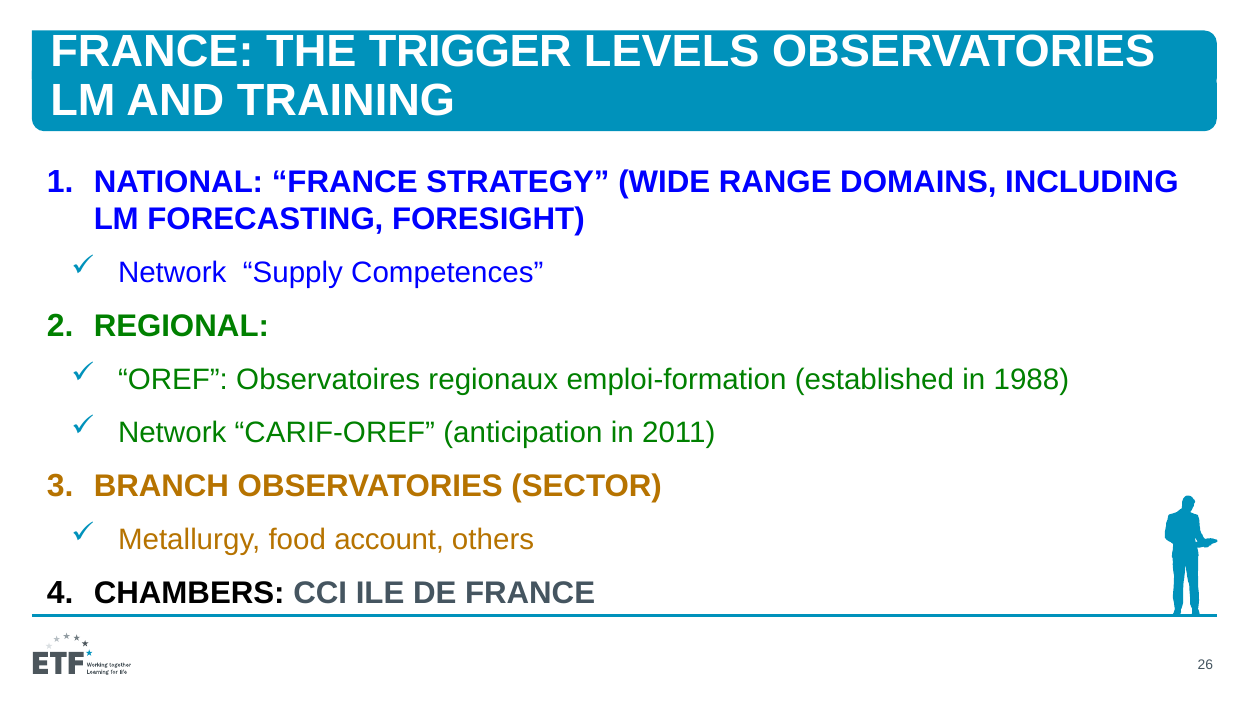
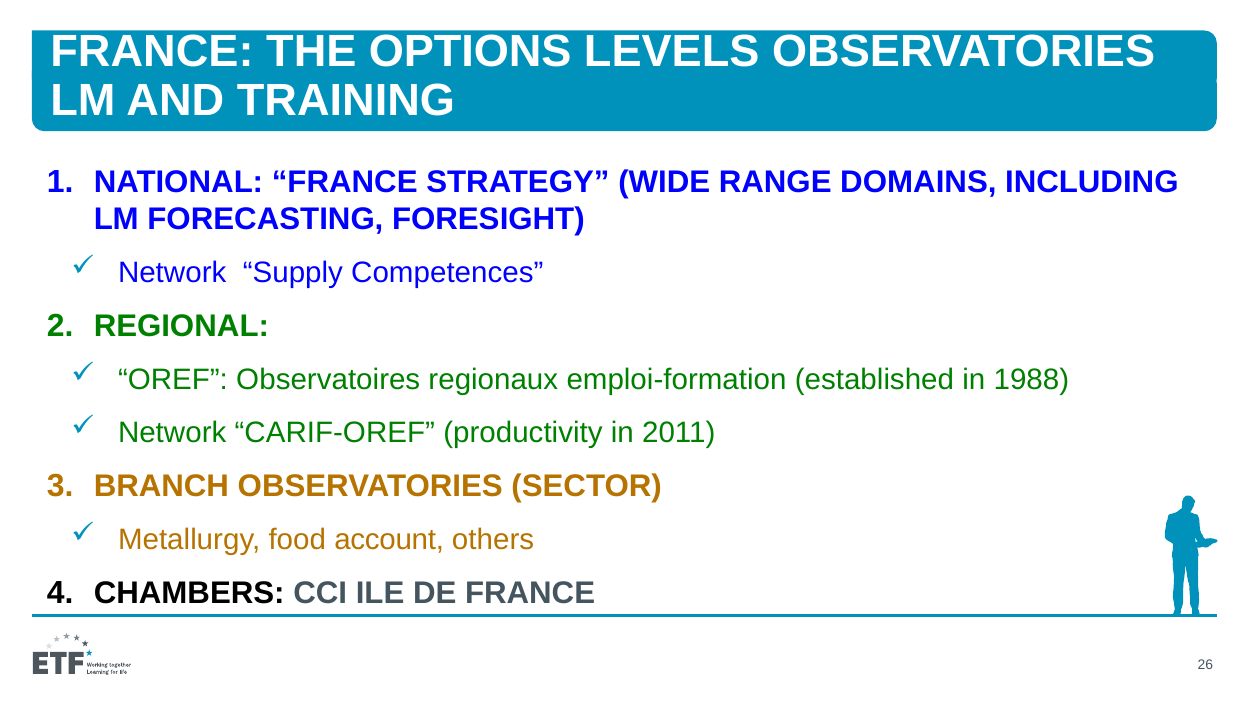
TRIGGER: TRIGGER -> OPTIONS (470, 52)
anticipation: anticipation -> productivity (523, 432)
